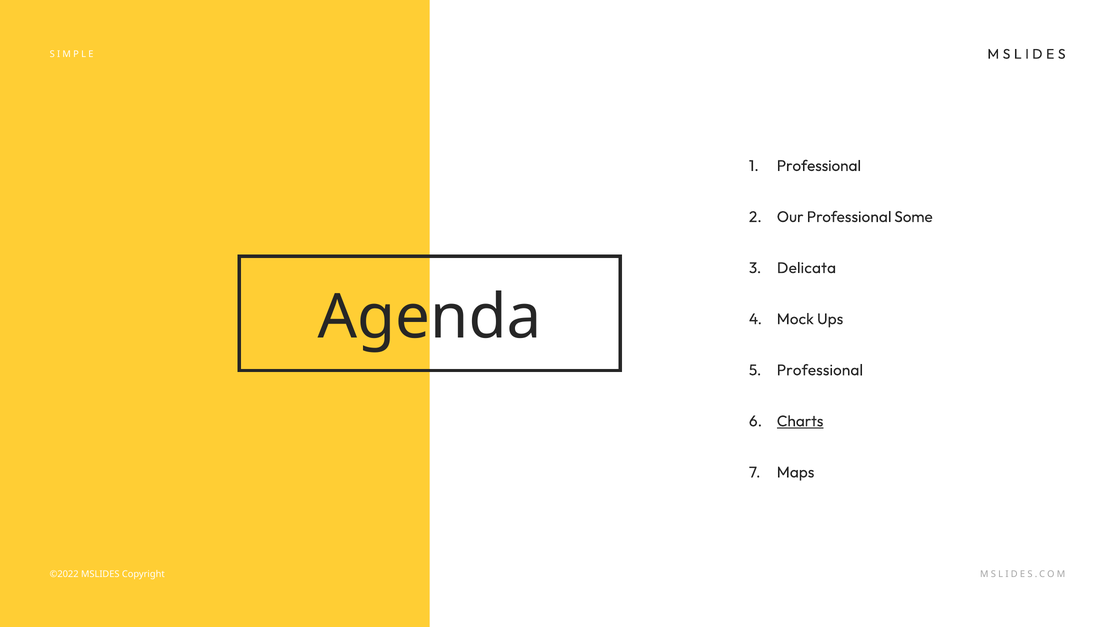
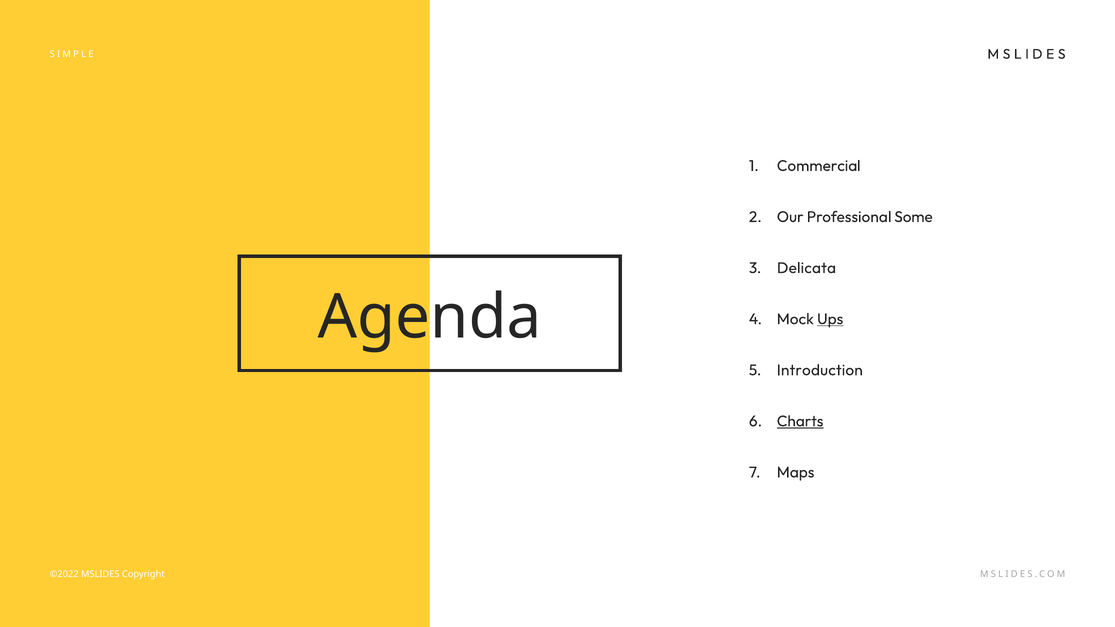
Professional: Professional -> Commercial (819, 166)
Ups underline: none -> present (830, 319)
Professional: Professional -> Introduction (820, 370)
